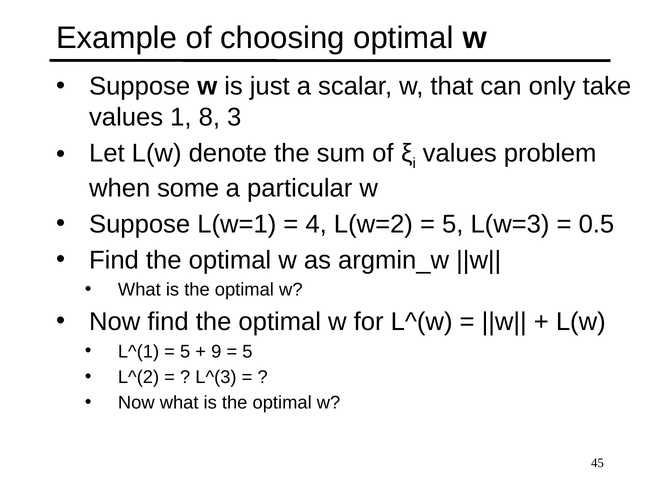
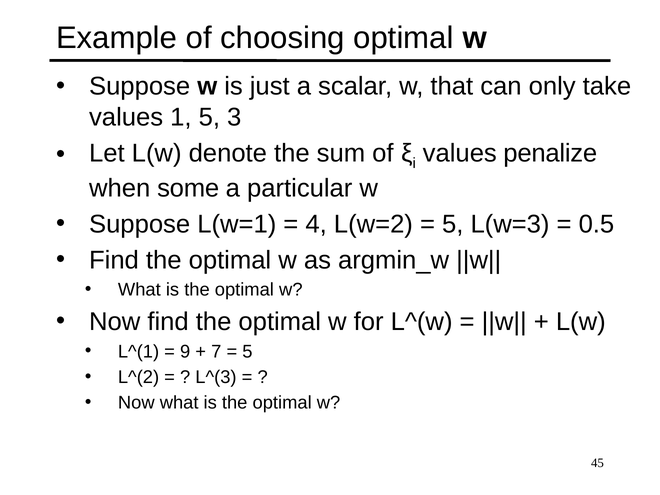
1 8: 8 -> 5 (209, 117)
problem: problem -> penalize (550, 153)
5: 5 -> 9 (185, 351)
9: 9 -> 7 (216, 351)
